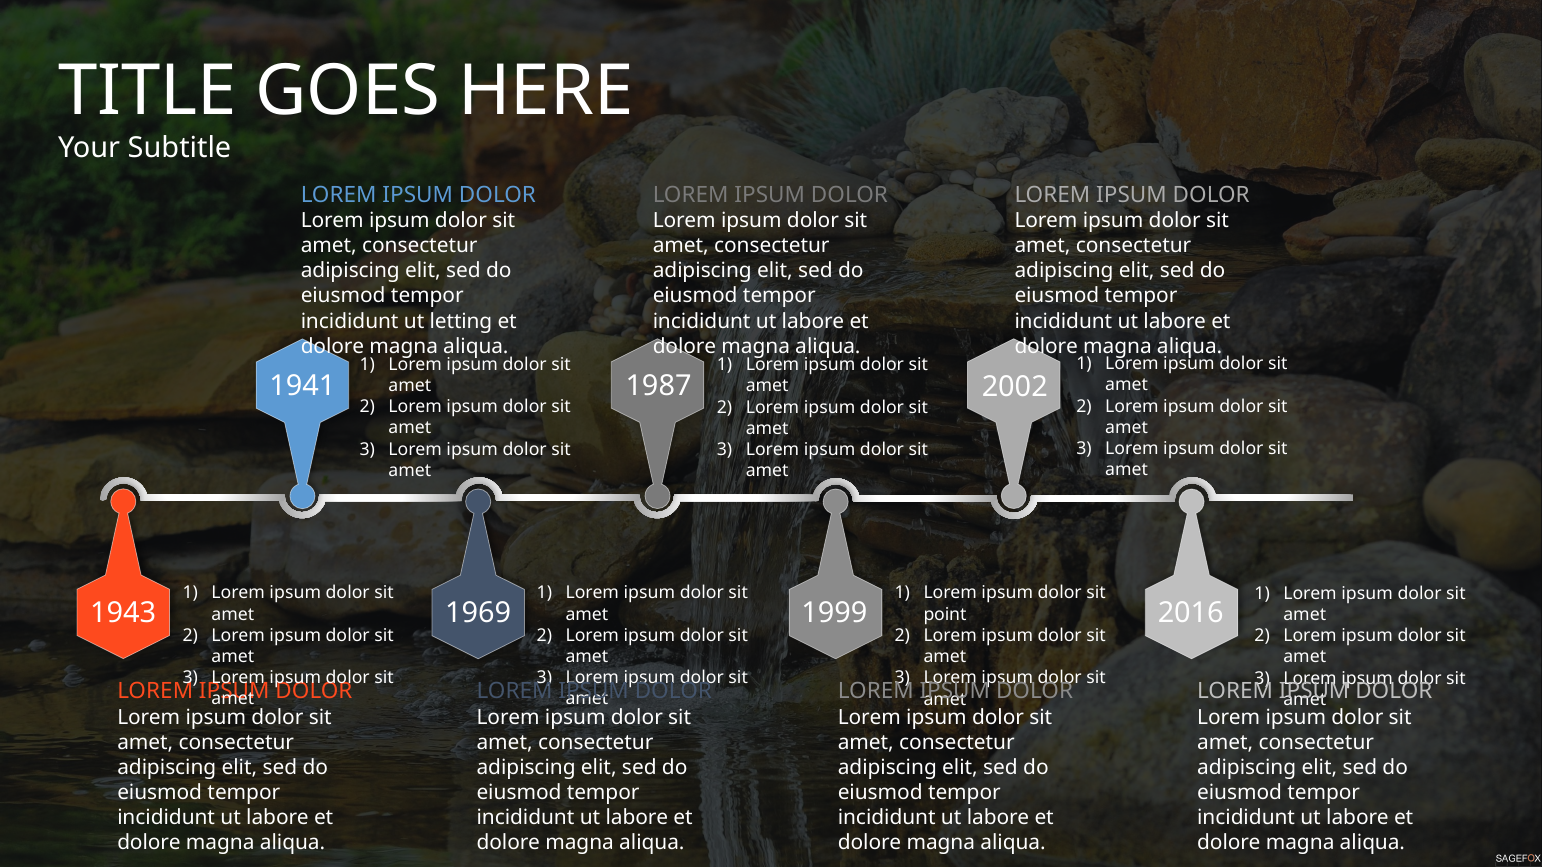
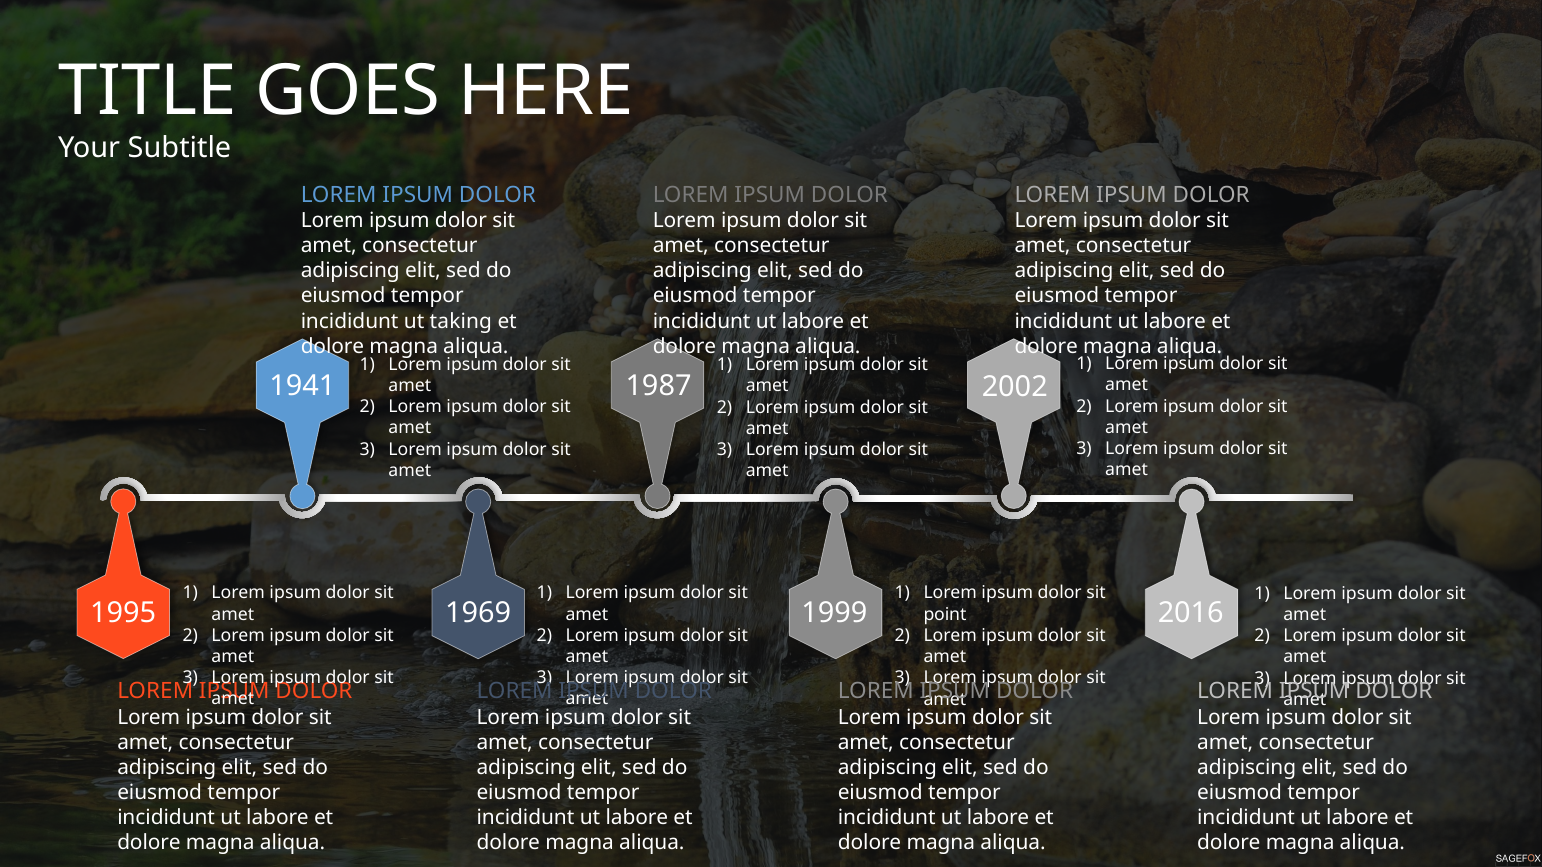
letting: letting -> taking (461, 321)
1943: 1943 -> 1995 (123, 614)
